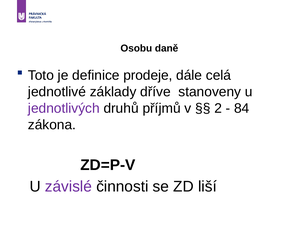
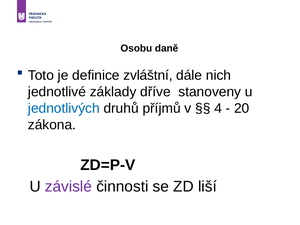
prodeje: prodeje -> zvláštní (148, 75)
celá: celá -> nich (219, 75)
jednotlivých colour: purple -> blue (64, 108)
2: 2 -> 4 (218, 108)
84: 84 -> 20 (242, 108)
